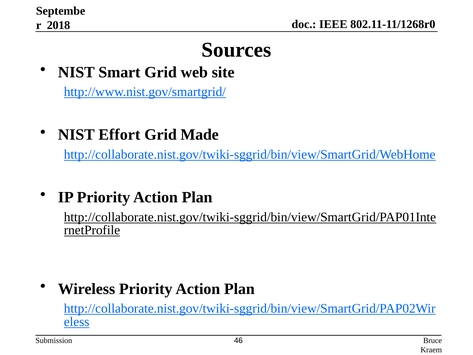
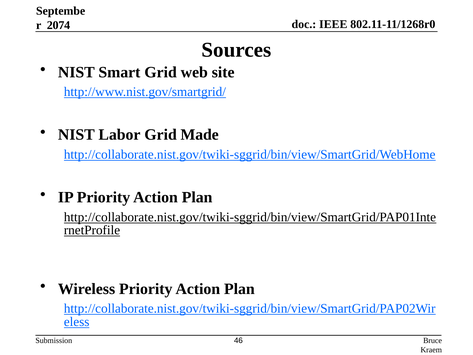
2018: 2018 -> 2074 (58, 25)
Effort: Effort -> Labor (119, 135)
